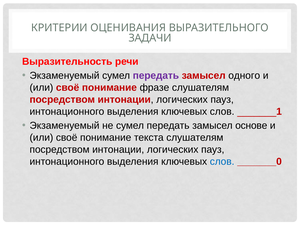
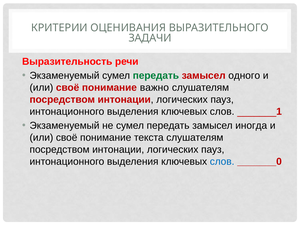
передать colour: purple -> green (156, 76)
фразе: фразе -> важно (154, 88)
основе: основе -> иногда (251, 126)
